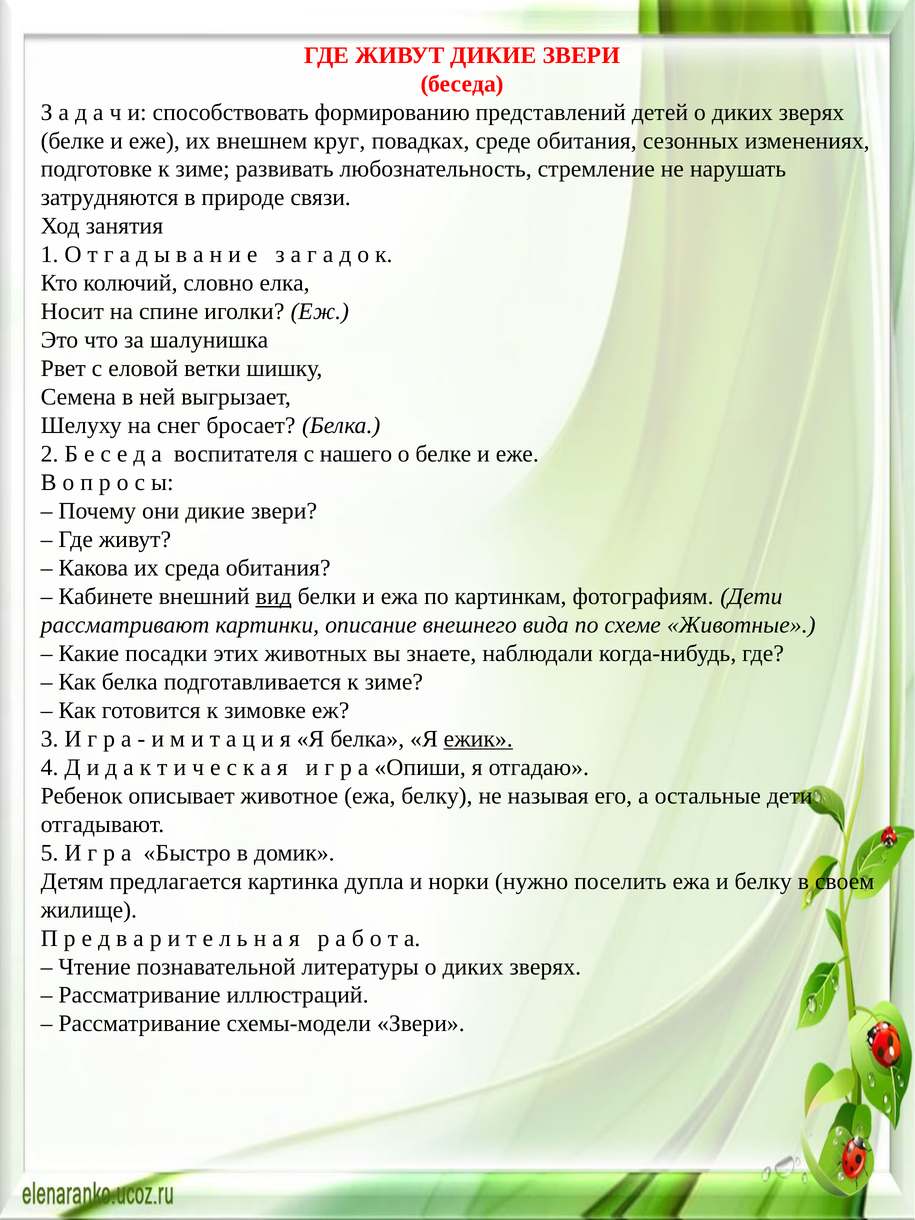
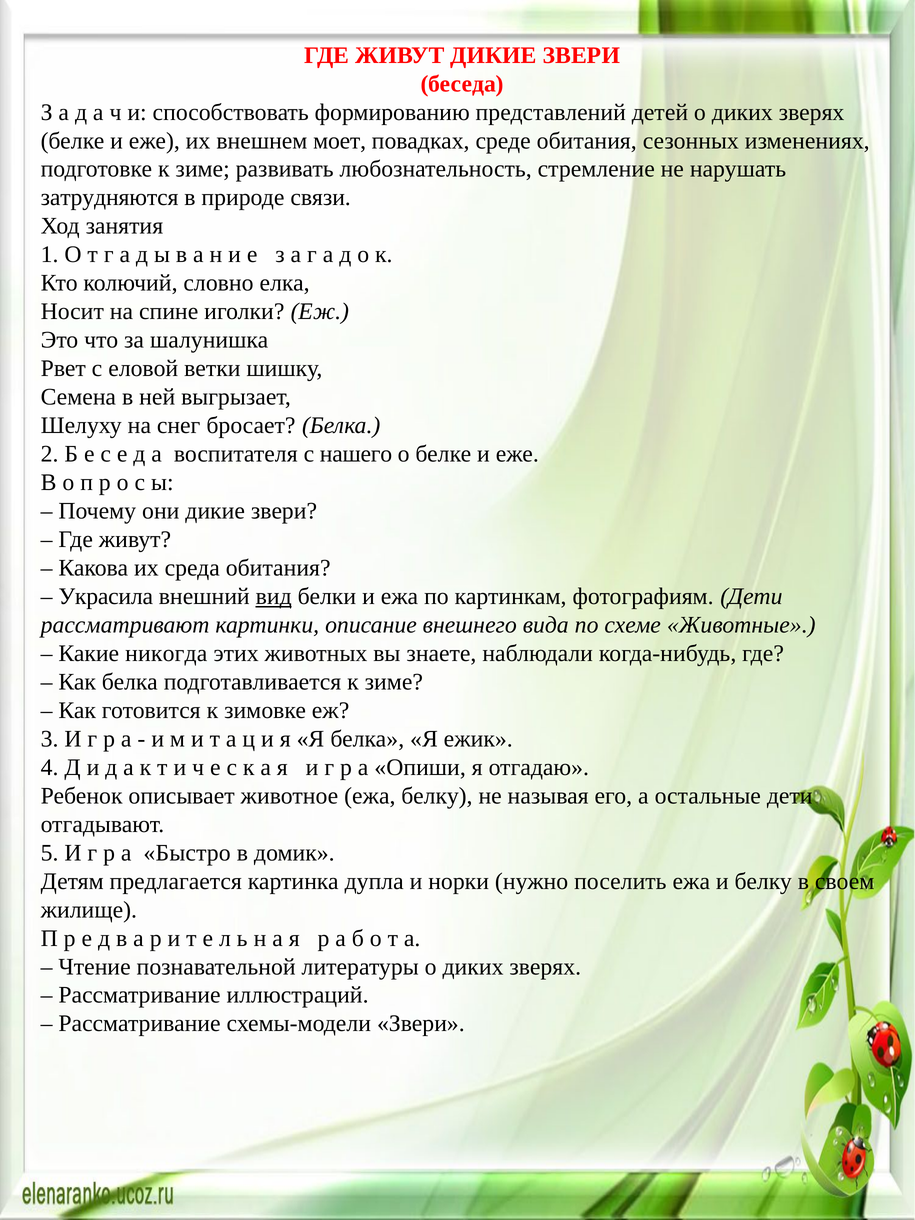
круг: круг -> моет (340, 141)
Кабинете: Кабинете -> Украсила (106, 596)
посадки: посадки -> никогда (166, 653)
ежик underline: present -> none (478, 739)
